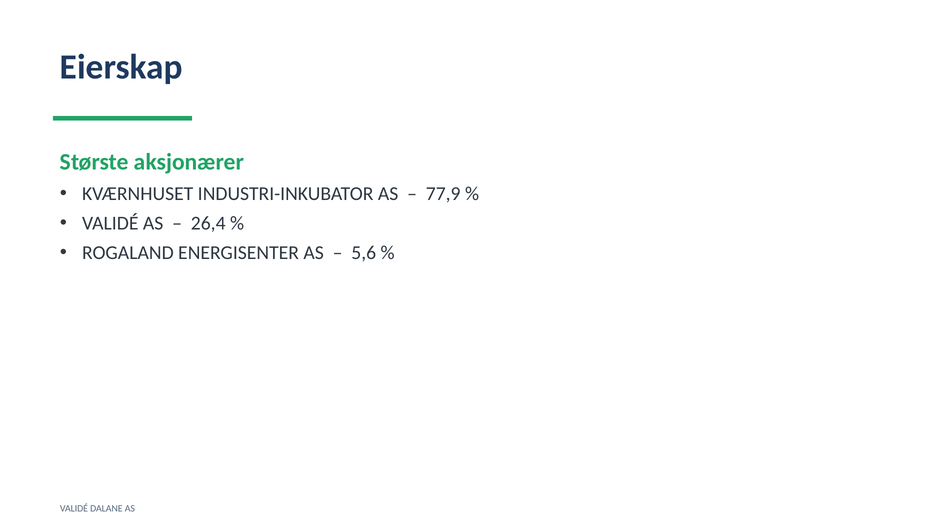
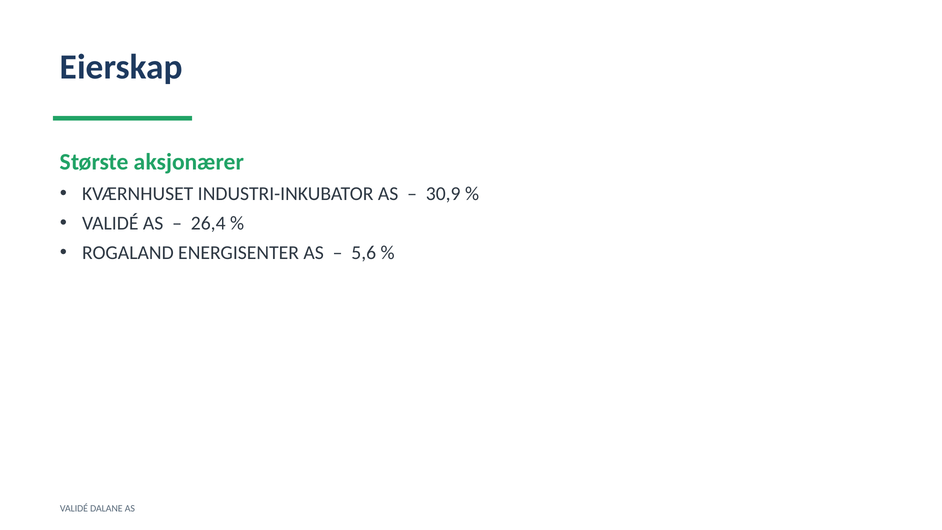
77,9: 77,9 -> 30,9 (443, 194)
